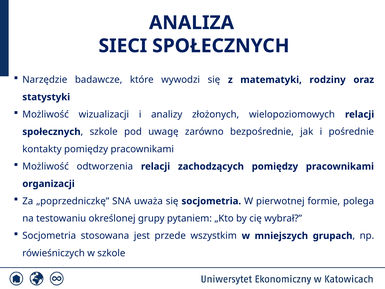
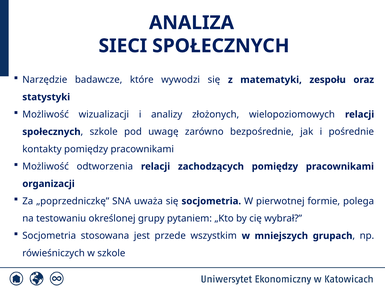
rodziny: rodziny -> zespołu (328, 80)
